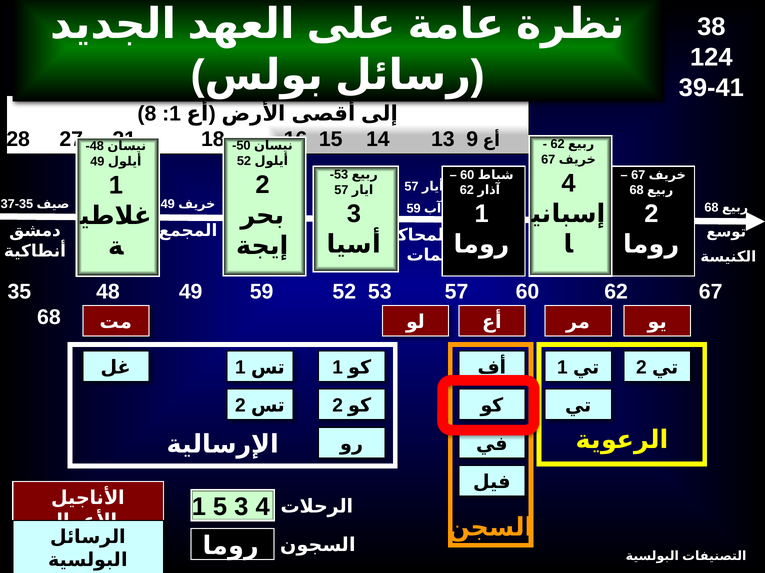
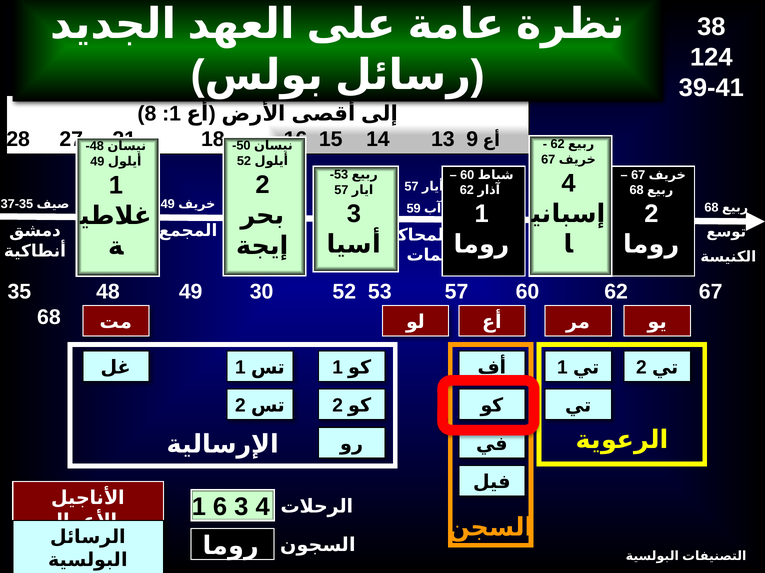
49 59: 59 -> 30 (262, 292)
5: 5 -> 6 (220, 508)
